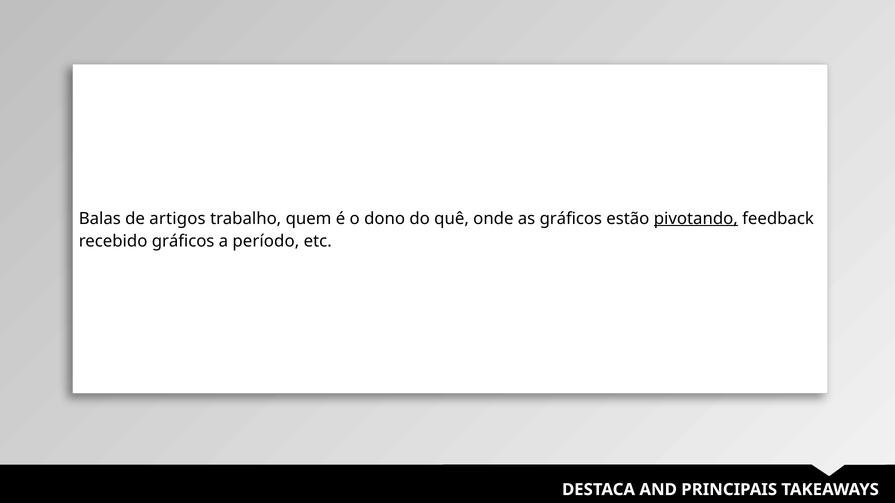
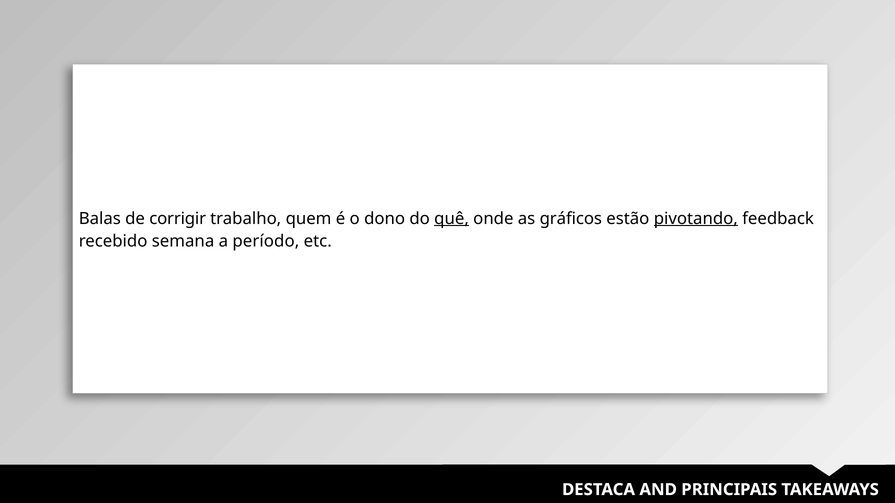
artigos: artigos -> corrigir (178, 219)
quê underline: none -> present (452, 219)
recebido gráficos: gráficos -> semana (183, 242)
